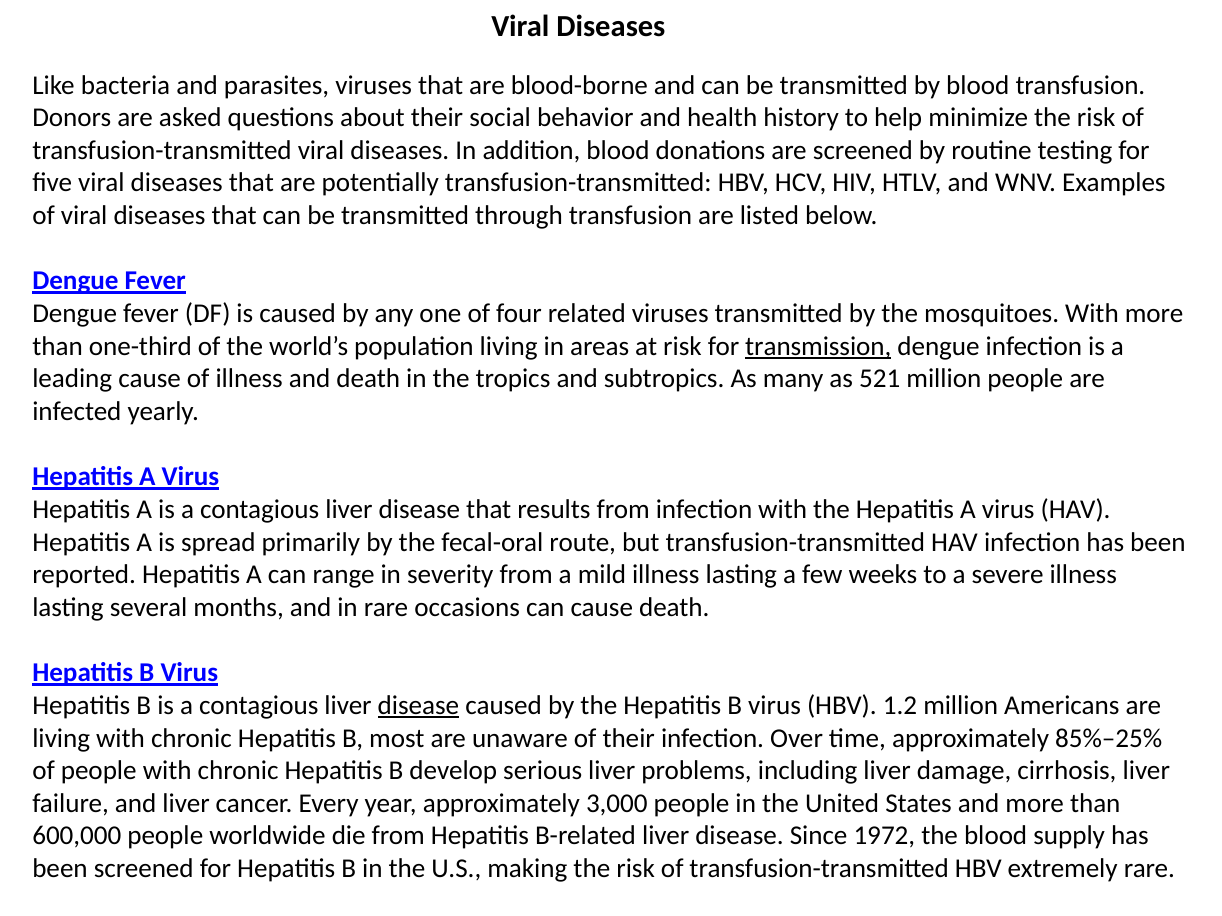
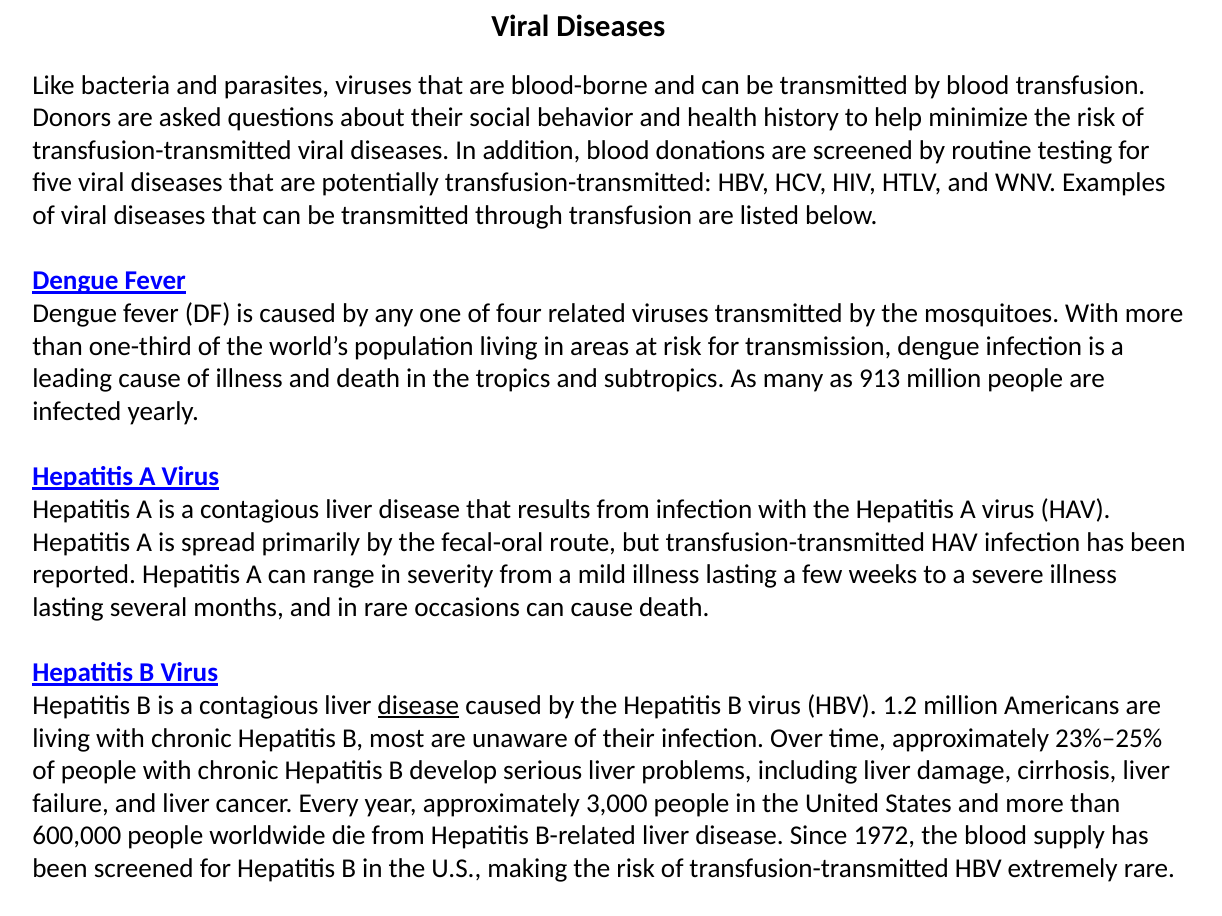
transmission underline: present -> none (818, 346)
521: 521 -> 913 (880, 379)
85%–25%: 85%–25% -> 23%–25% (1109, 739)
